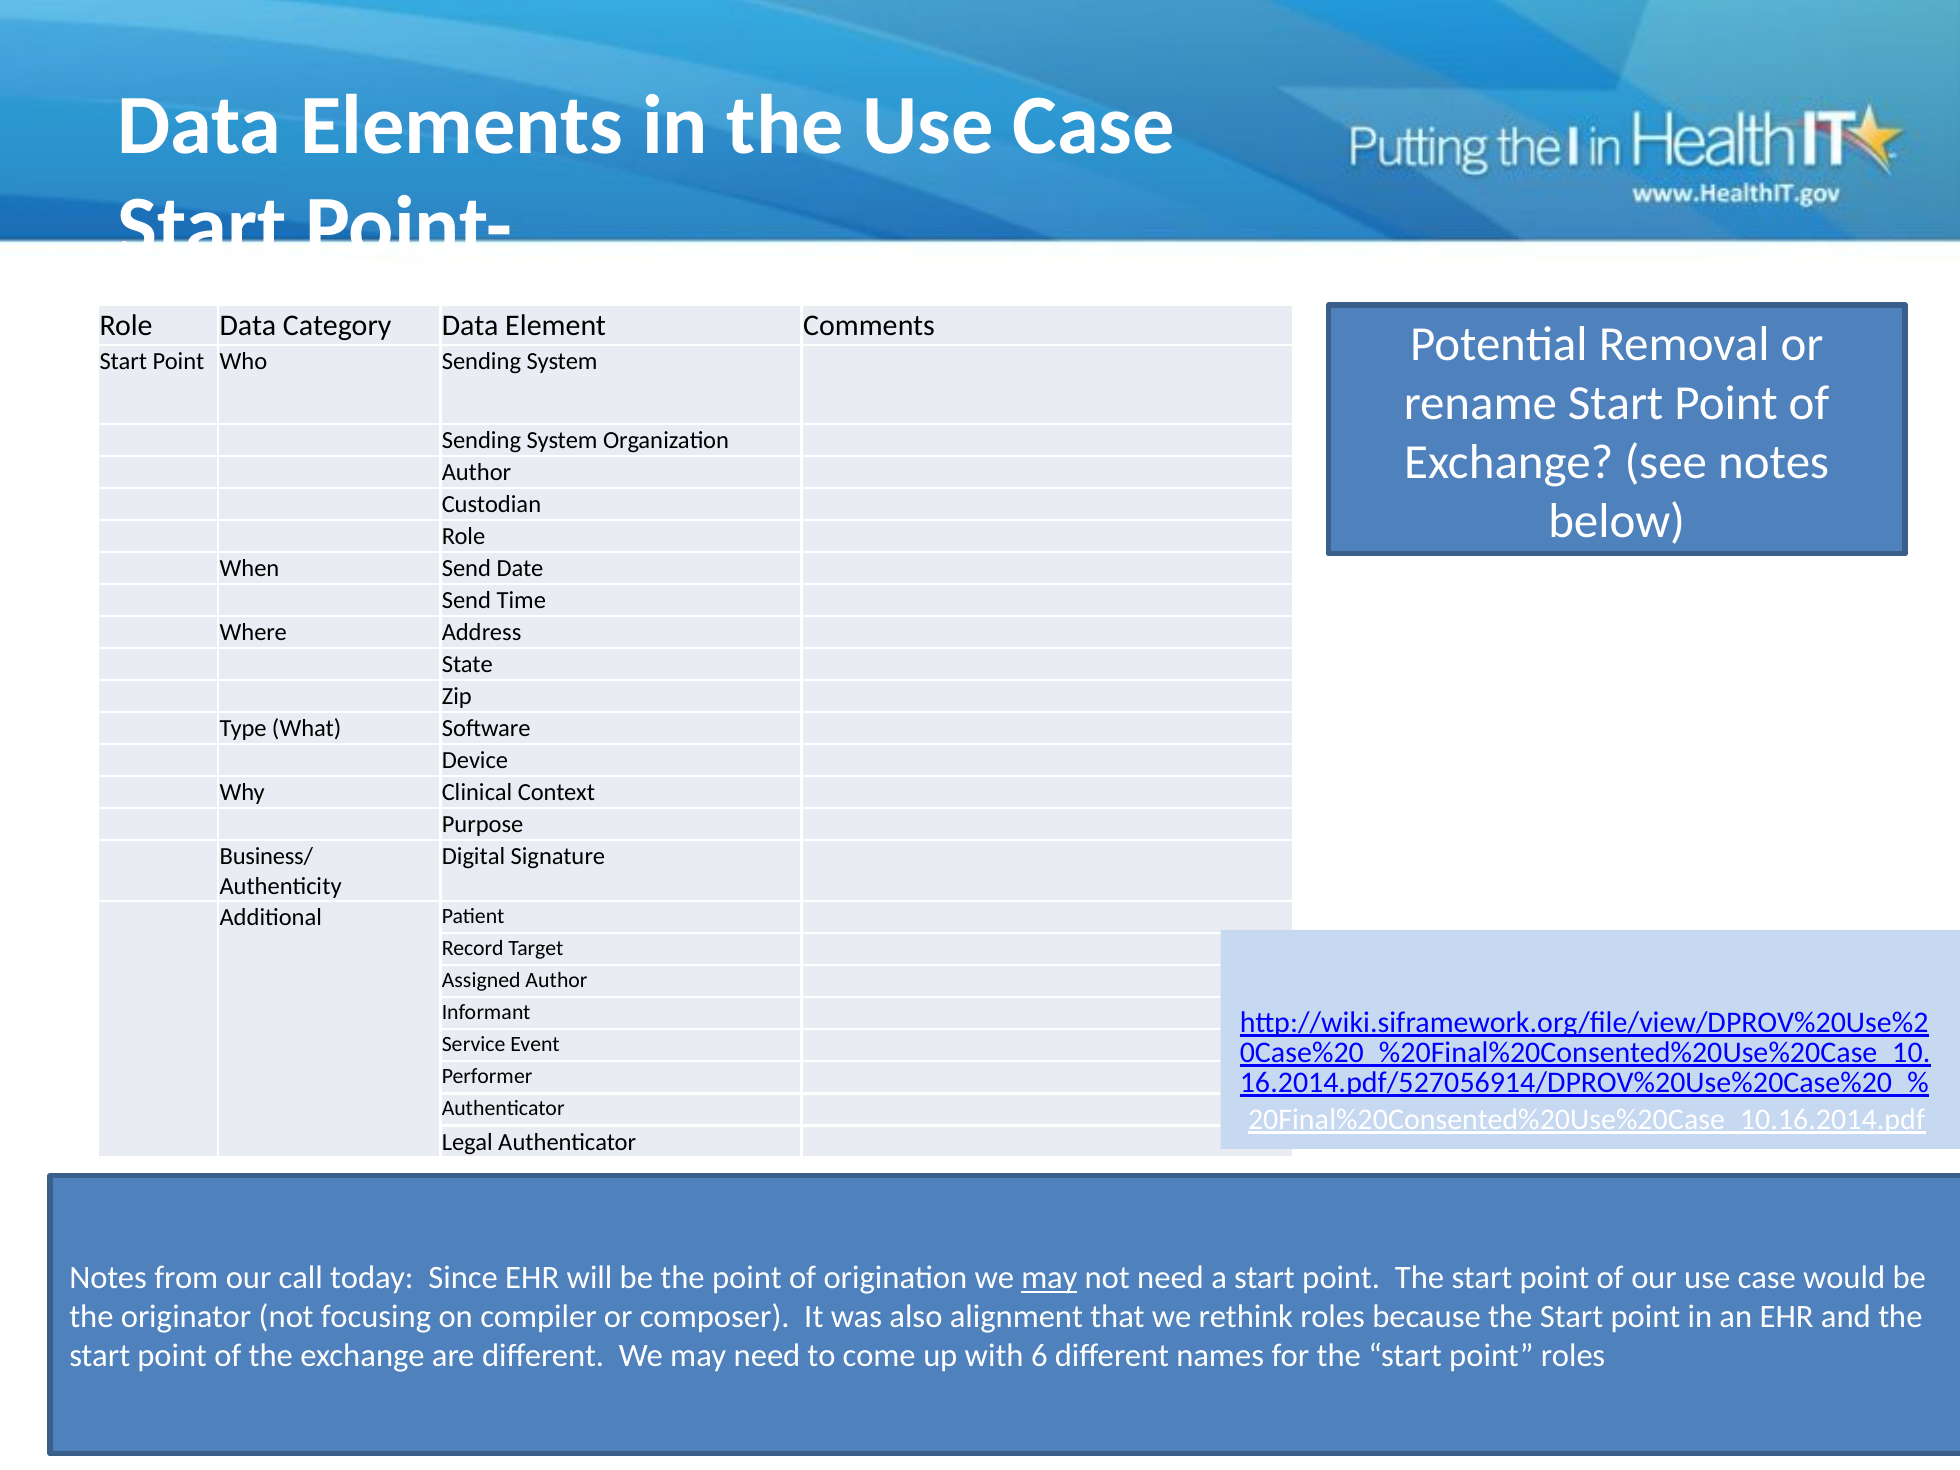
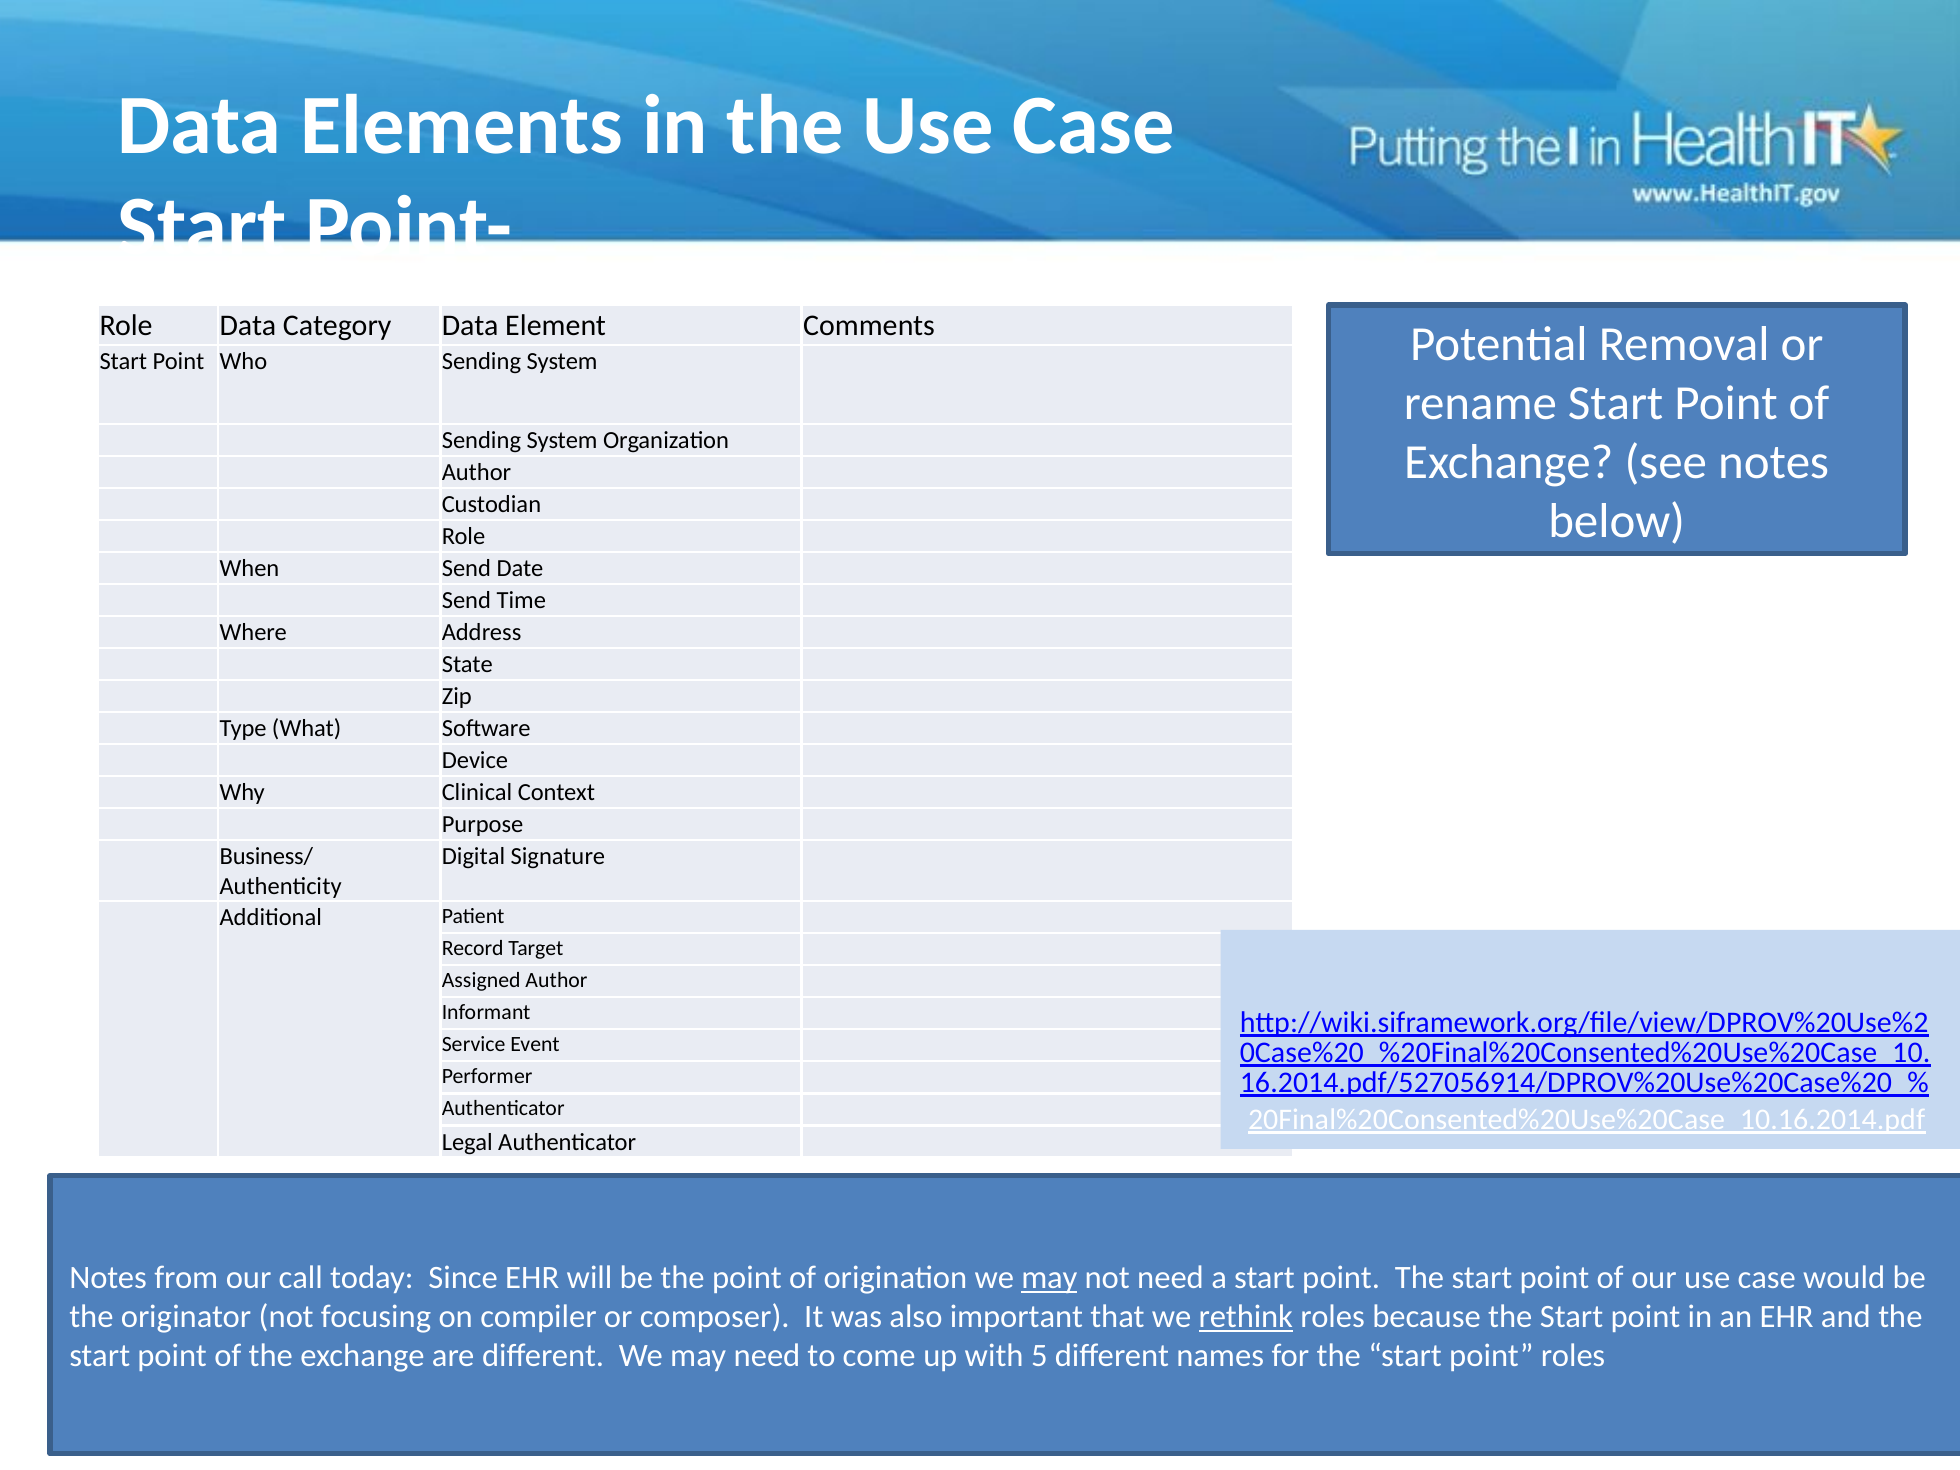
alignment: alignment -> important (1016, 1317)
rethink underline: none -> present (1246, 1317)
6: 6 -> 5 (1039, 1356)
